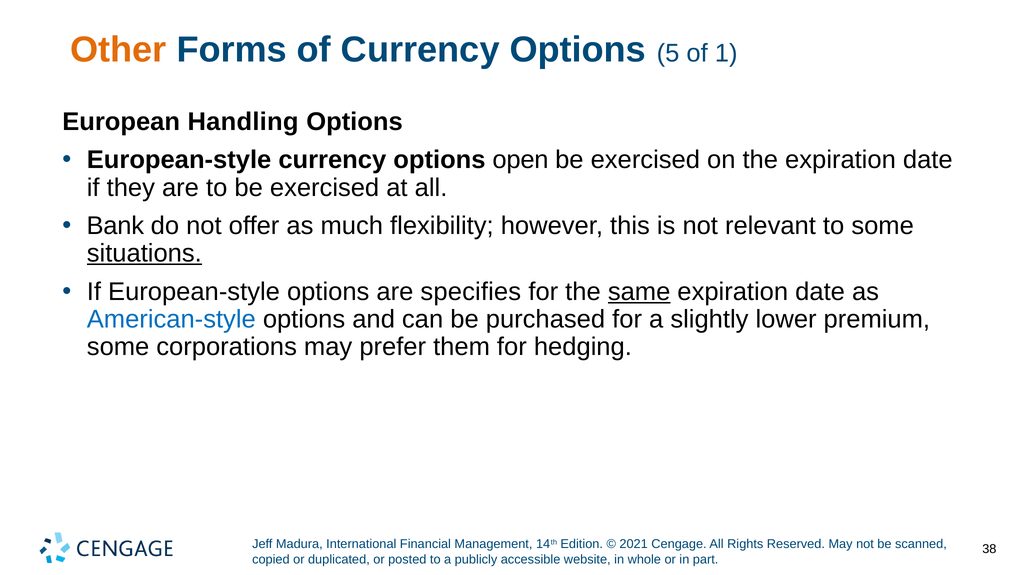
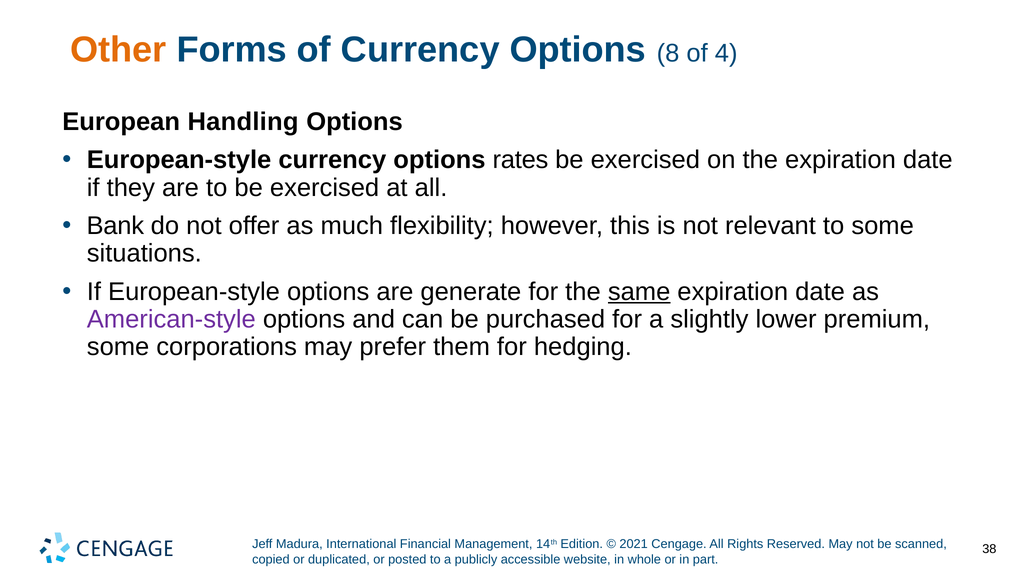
5: 5 -> 8 (668, 53)
1: 1 -> 4 (726, 53)
open: open -> rates (521, 160)
situations underline: present -> none (144, 253)
specifies: specifies -> generate (471, 292)
American-style colour: blue -> purple (171, 319)
